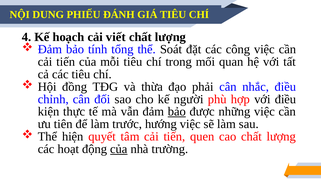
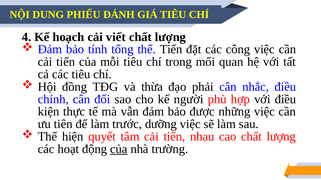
thể Soát: Soát -> Tiến (171, 50)
bảo underline: present -> none (177, 112)
hướng: hướng -> dưỡng (161, 124)
quen: quen -> nhau (202, 137)
